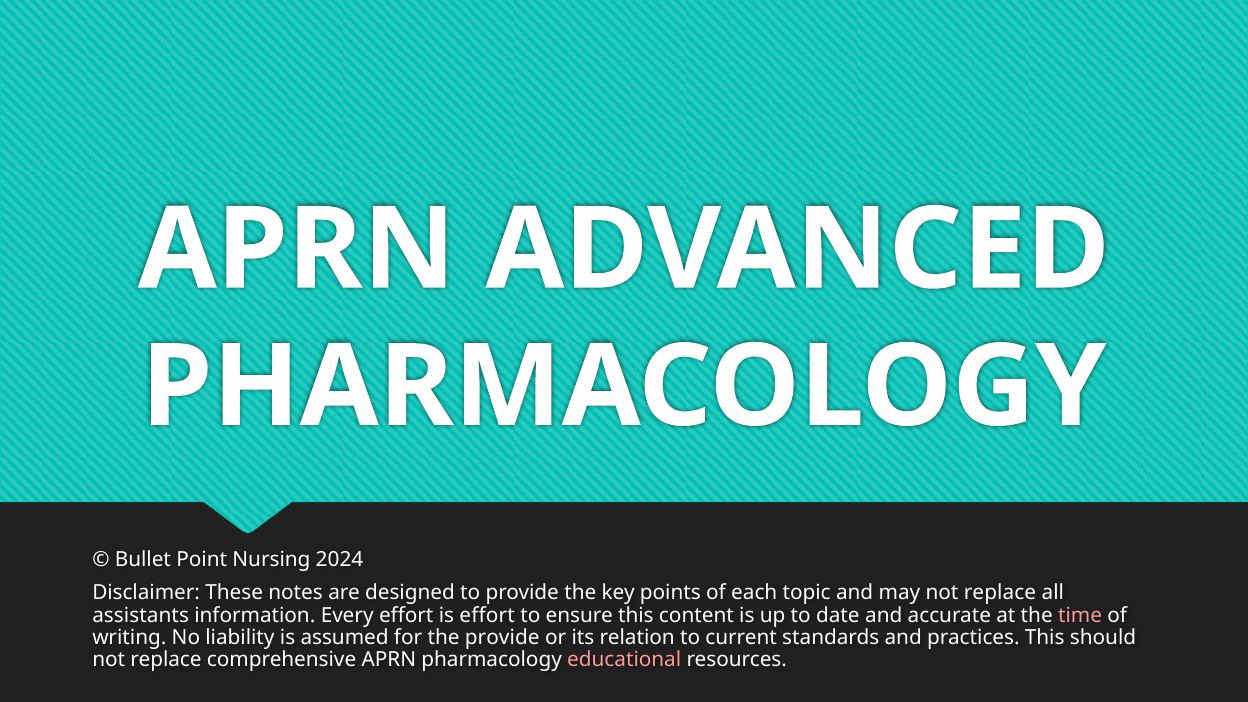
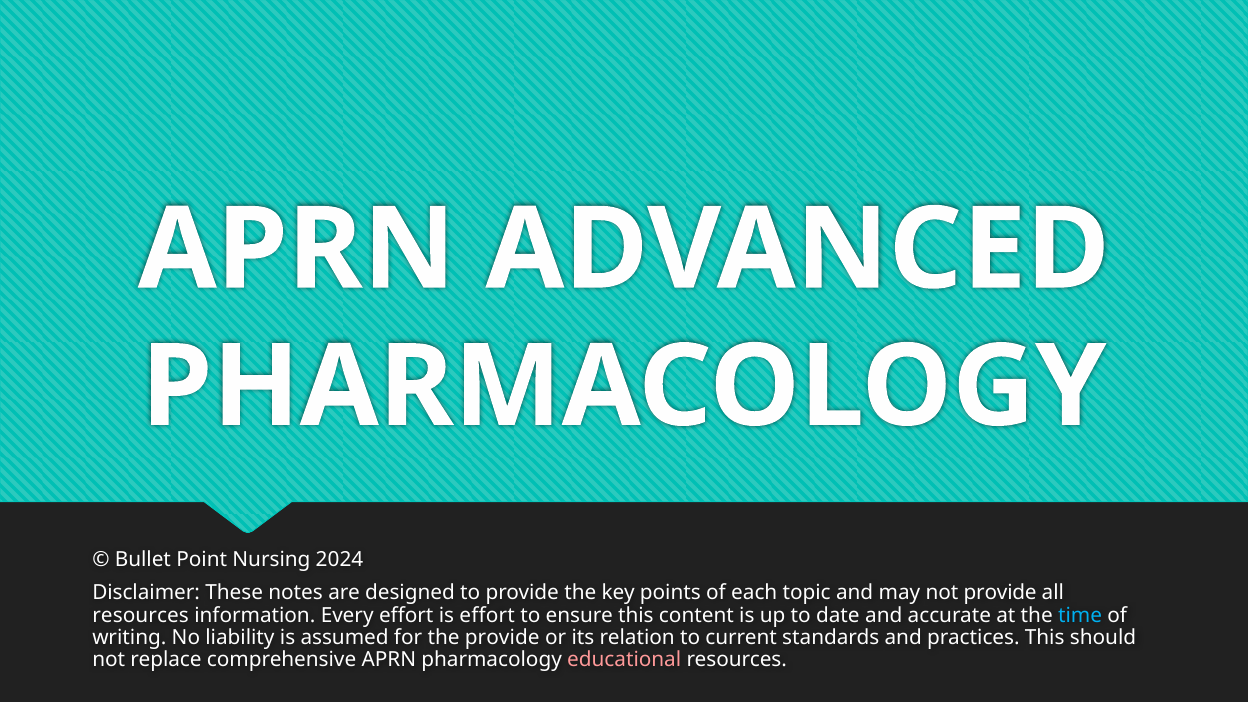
may not replace: replace -> provide (1000, 593)
assistants: assistants -> resources (141, 615)
time colour: pink -> light blue (1080, 615)
